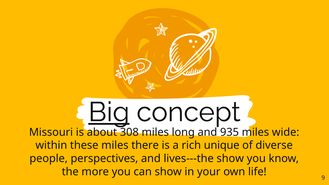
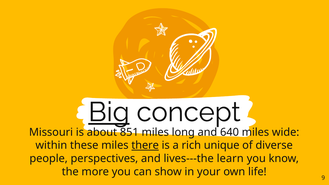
308: 308 -> 851 (129, 132)
935: 935 -> 640 (229, 132)
there underline: none -> present (145, 145)
lives---the show: show -> learn (230, 159)
